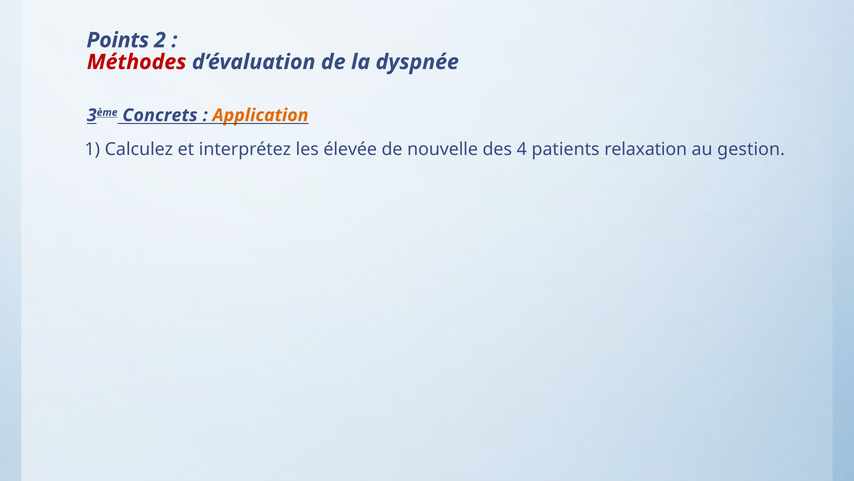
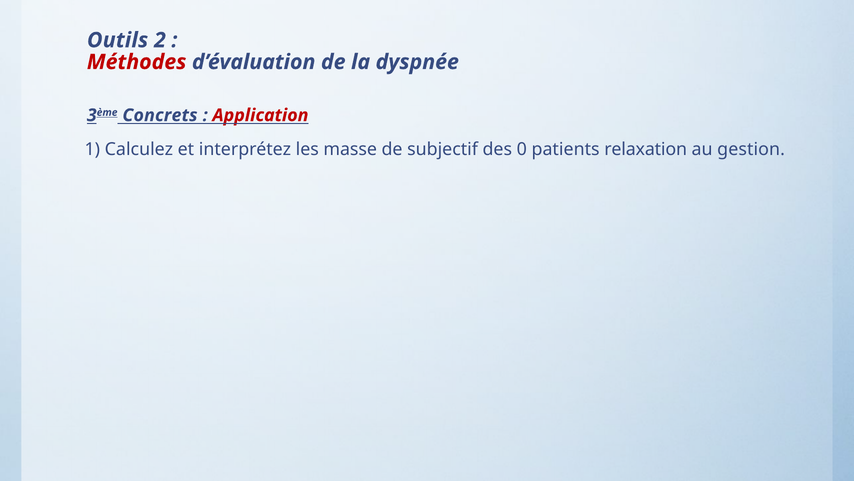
Points: Points -> Outils (118, 40)
Application colour: orange -> red (260, 115)
élevée: élevée -> masse (350, 149)
nouvelle: nouvelle -> subjectif (443, 149)
4: 4 -> 0 (522, 149)
